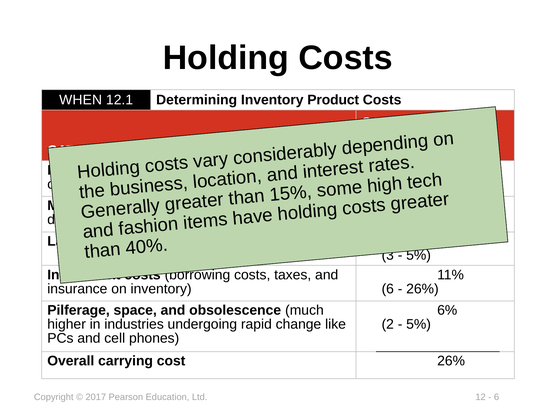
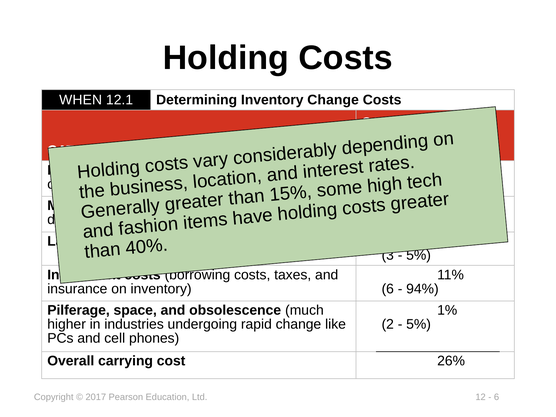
Inventory Product: Product -> Change (333, 100)
26%: 26% -> 94% (422, 289)
6%: 6% -> 1% (447, 310)
